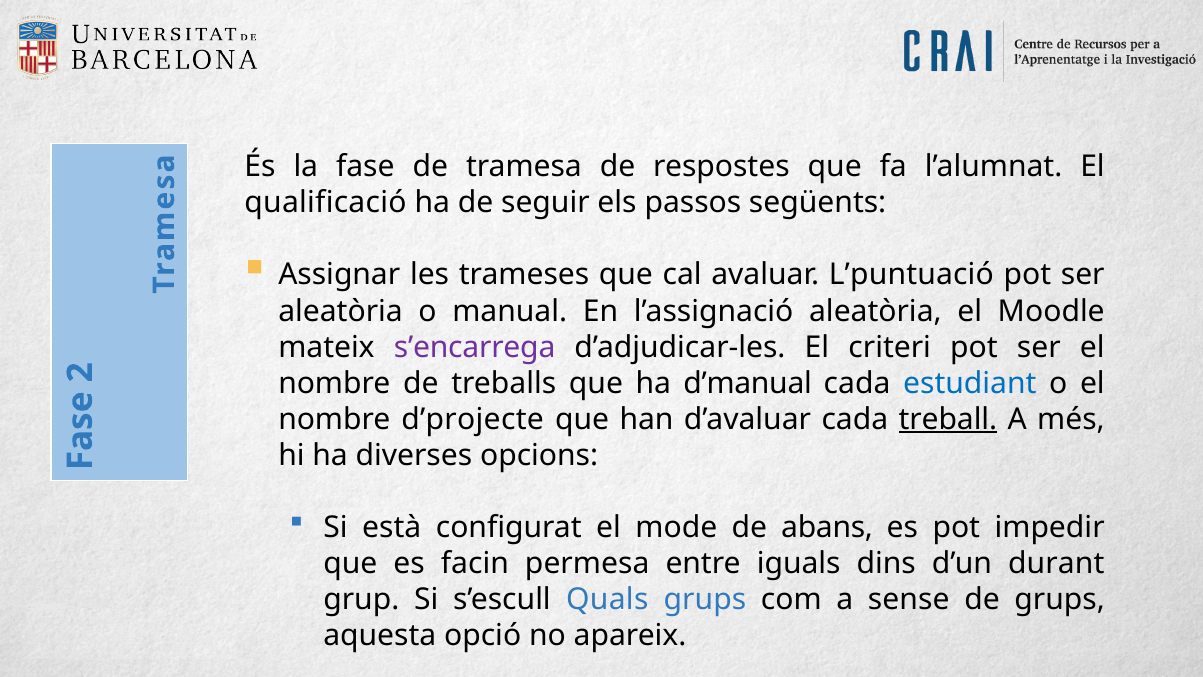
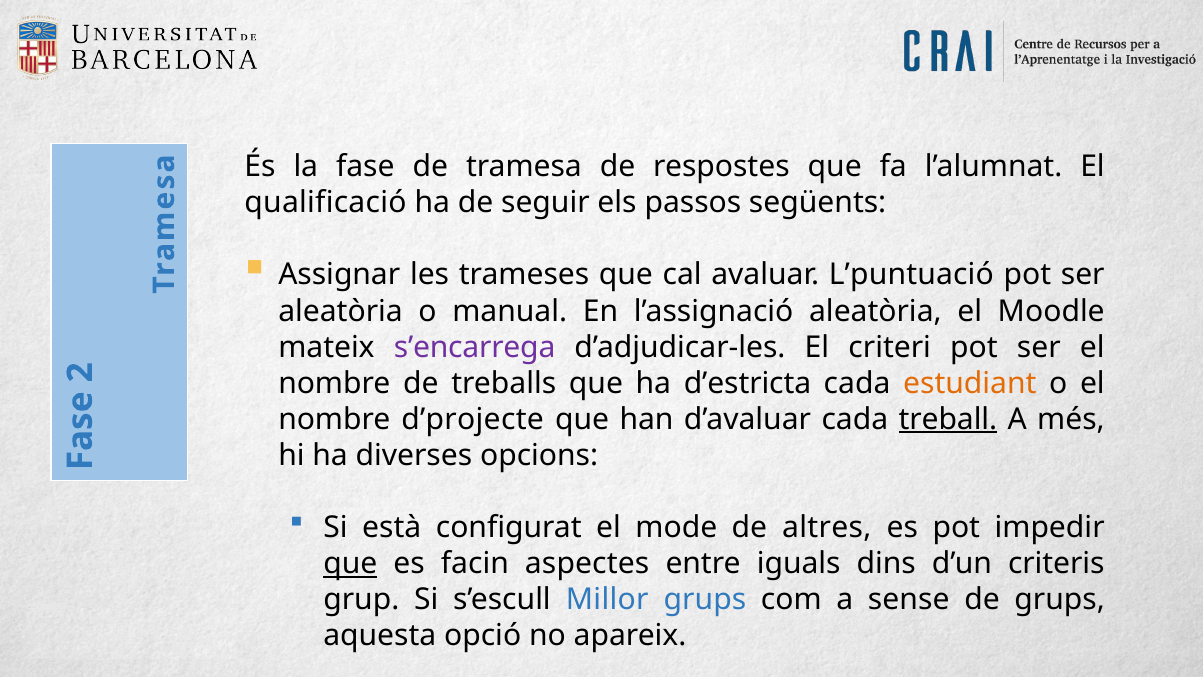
d’manual: d’manual -> d’estricta (748, 383)
estudiant colour: blue -> orange (970, 383)
abans: abans -> altres (827, 527)
que underline: none -> present (350, 564)
permesa: permesa -> aspectes (587, 564)
durant: durant -> criteris (1056, 564)
Quals: Quals -> Millor (607, 600)
